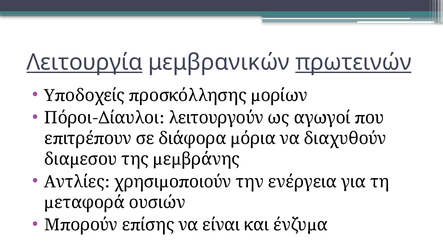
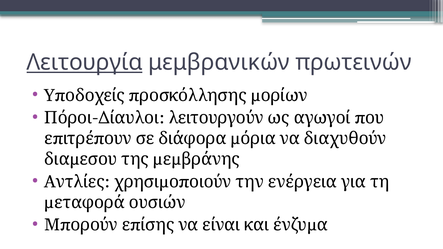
πρωτεινών underline: present -> none (353, 62)
